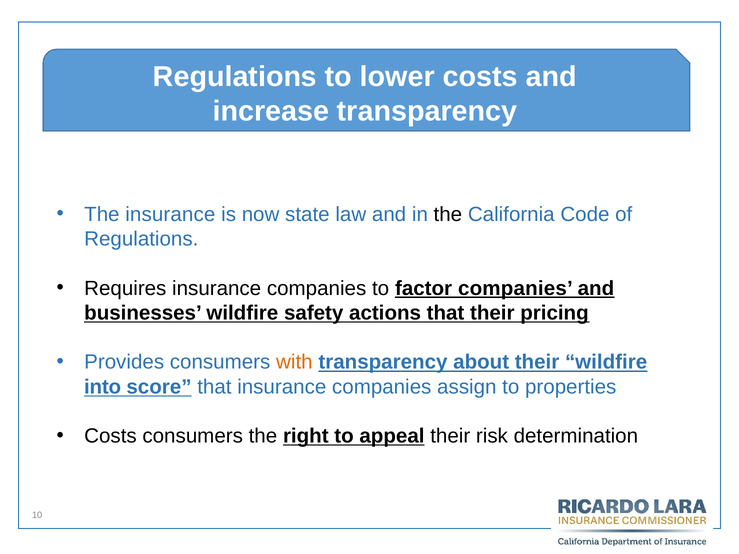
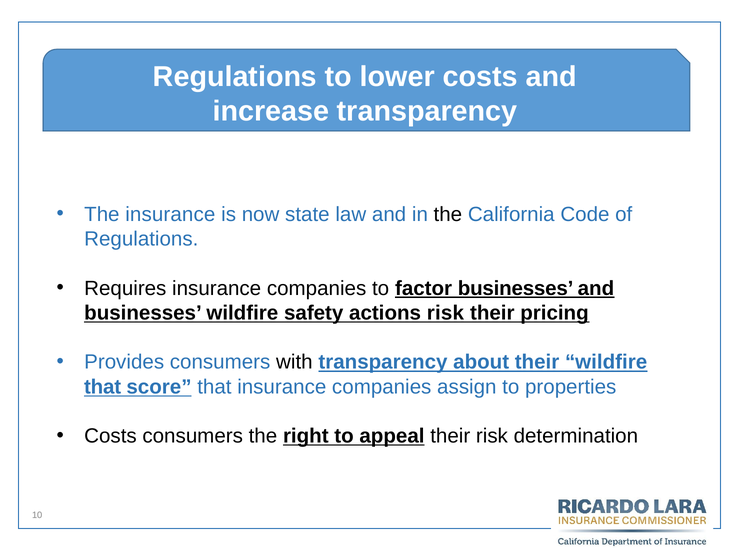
factor companies: companies -> businesses (516, 288)
actions that: that -> risk (445, 313)
with colour: orange -> black (294, 362)
into: into -> that (103, 387)
